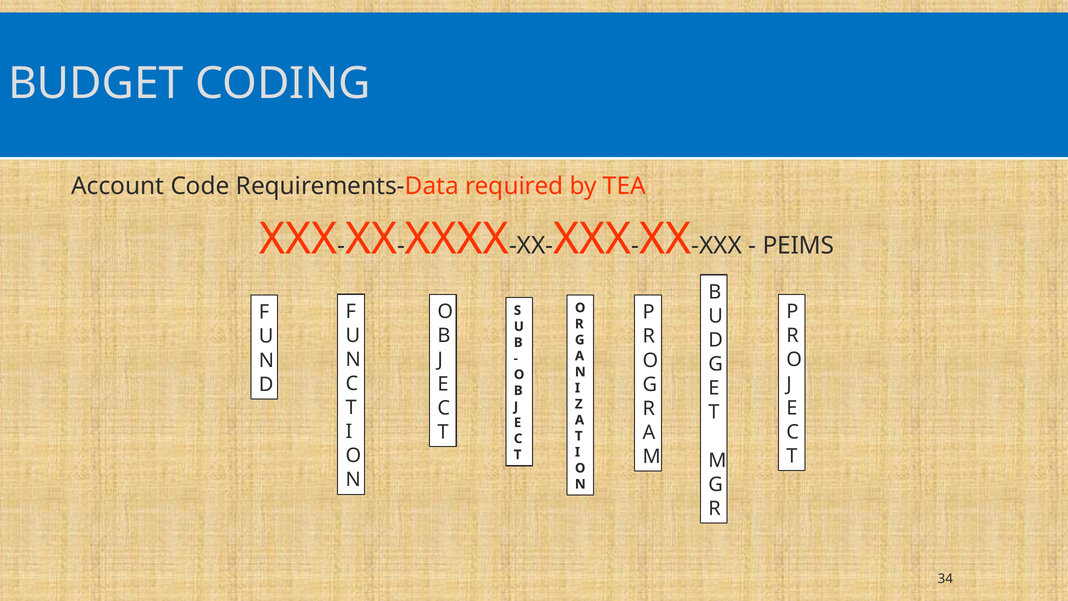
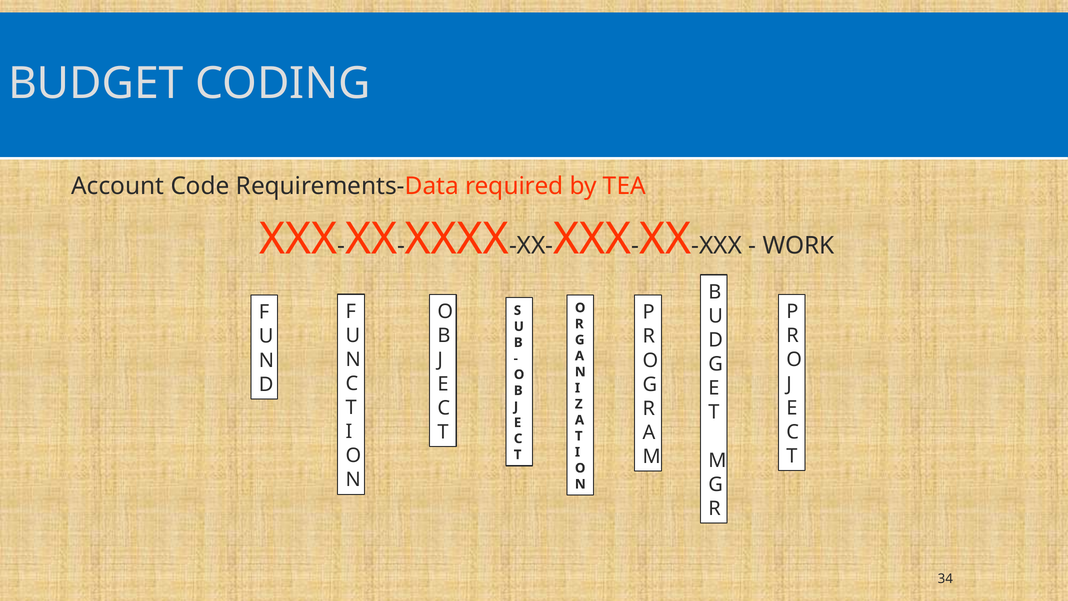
PEIMS: PEIMS -> WORK (798, 245)
